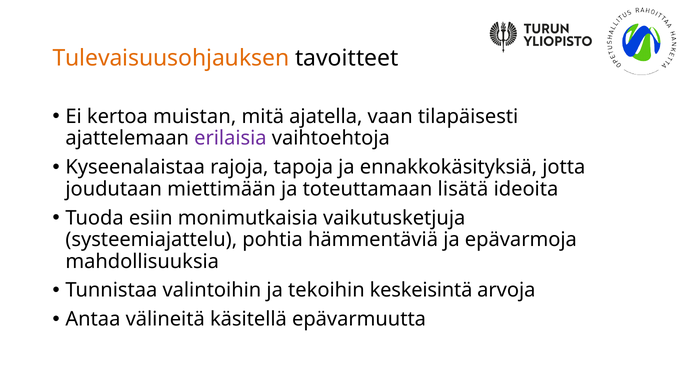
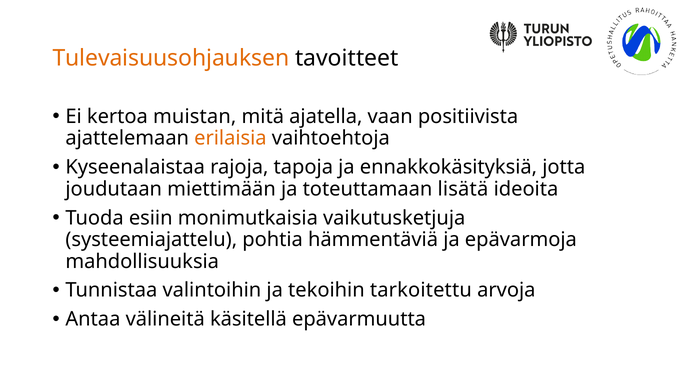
tilapäisesti: tilapäisesti -> positiivista (468, 116)
erilaisia colour: purple -> orange (230, 138)
keskeisintä: keskeisintä -> tarkoitettu (421, 290)
